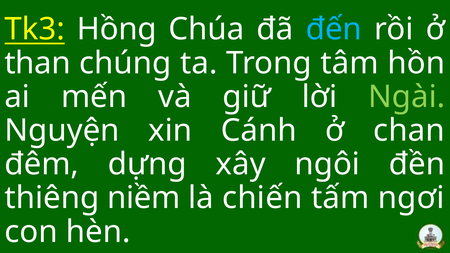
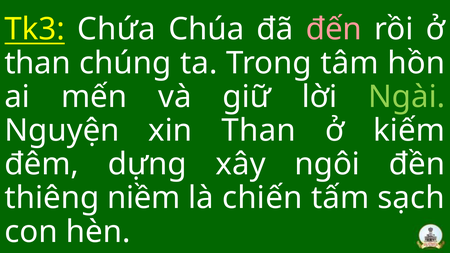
Hồng: Hồng -> Chứa (116, 29)
đến colour: light blue -> pink (334, 29)
xin Cánh: Cánh -> Than (259, 131)
chan: chan -> kiếm (409, 131)
ngơi: ngơi -> sạch (411, 198)
